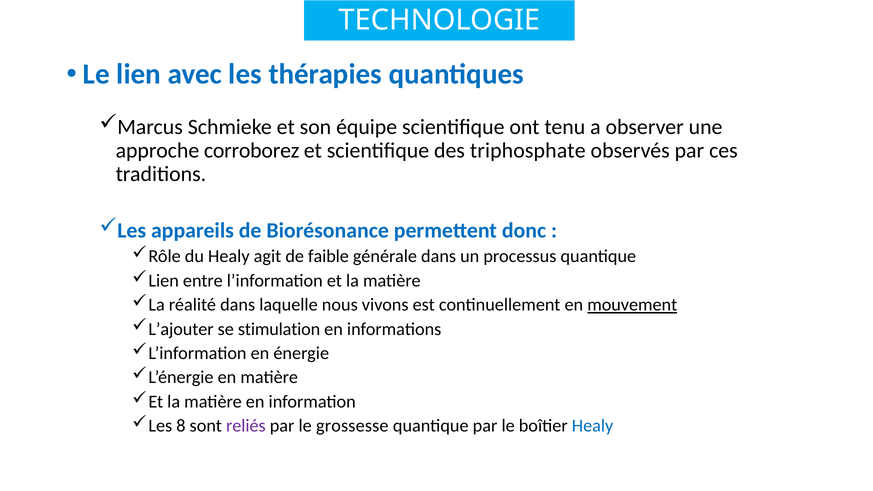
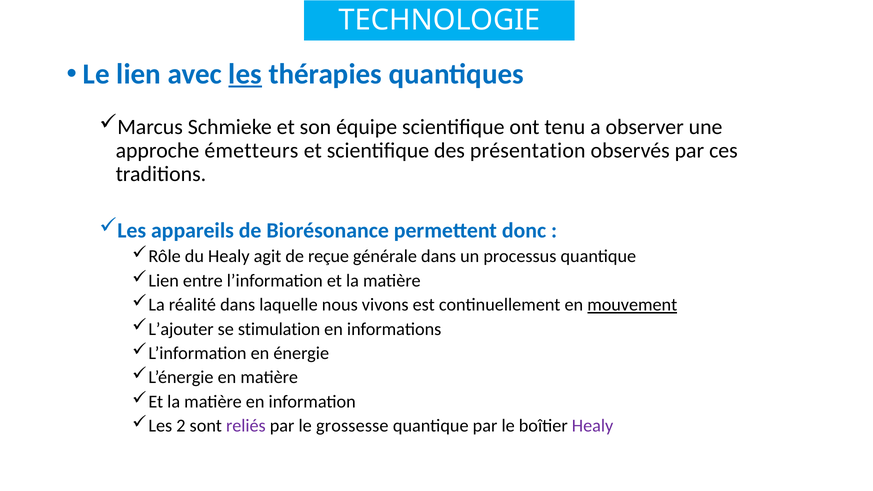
les underline: none -> present (245, 74)
corroborez: corroborez -> émetteurs (251, 151)
triphosphate: triphosphate -> présentation (528, 151)
faible: faible -> reçue (329, 257)
8: 8 -> 2 (181, 426)
Healy colour: blue -> purple (593, 426)
